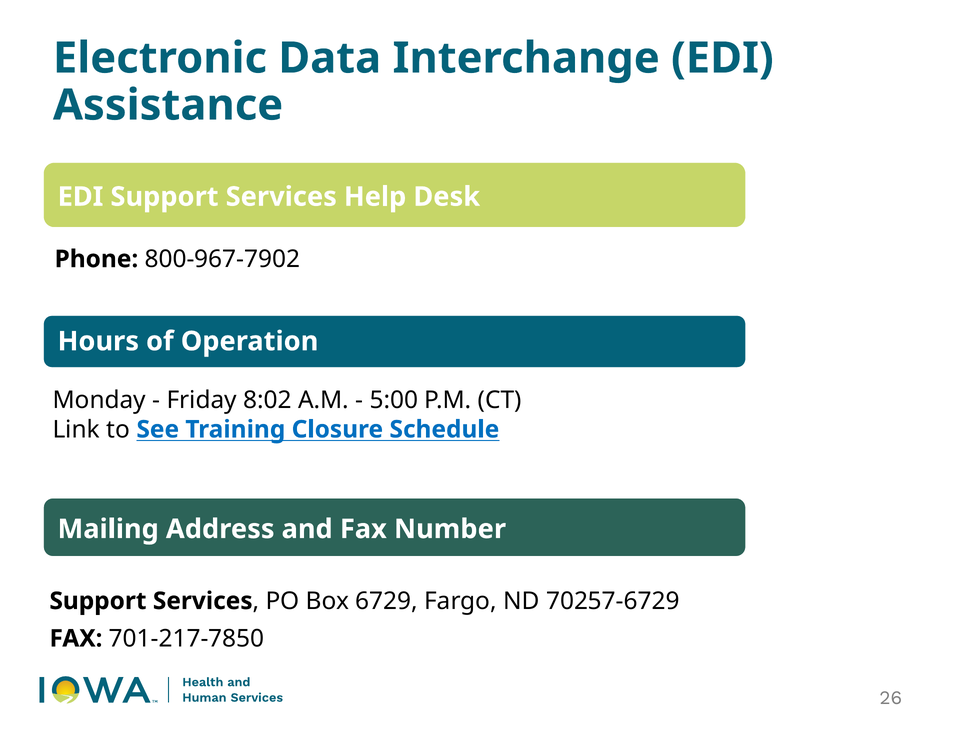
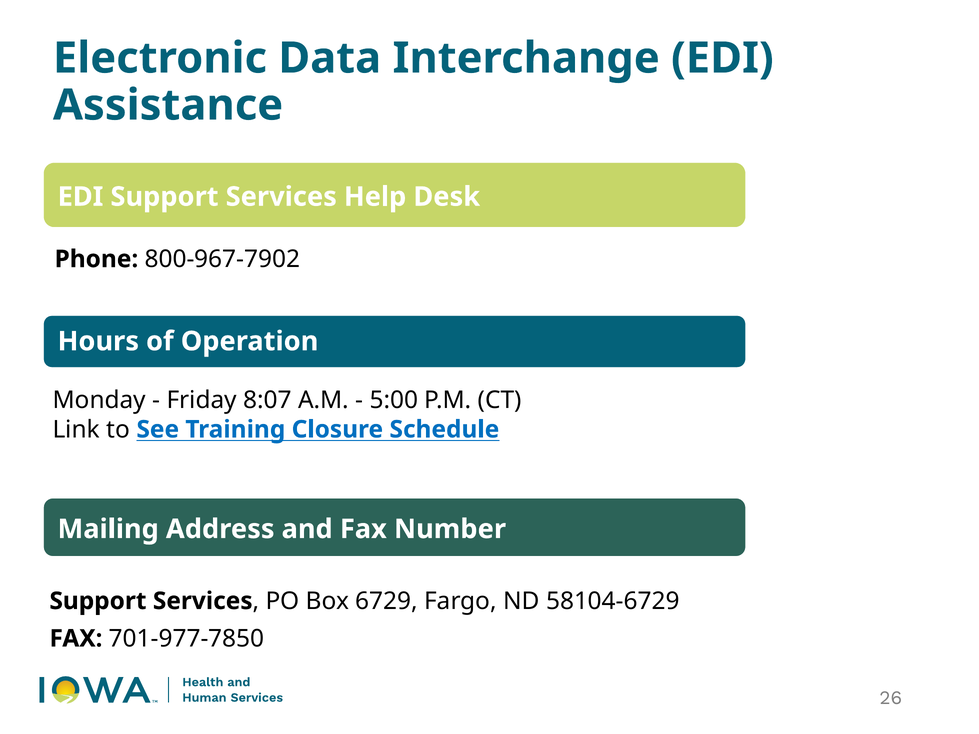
8:02: 8:02 -> 8:07 (268, 400)
70257-6729: 70257-6729 -> 58104-6729 (613, 601)
701-217-7850: 701-217-7850 -> 701-977-7850 (187, 639)
